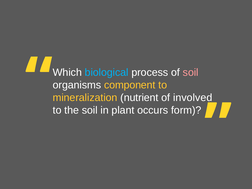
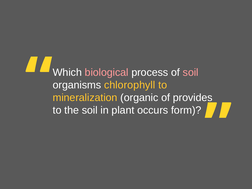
biological colour: light blue -> pink (107, 73)
component: component -> chlorophyll (130, 85)
nutrient: nutrient -> organic (139, 98)
involved: involved -> provides (193, 98)
